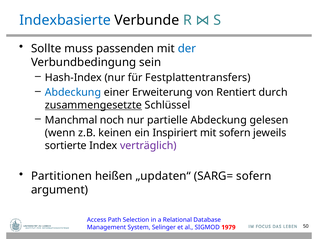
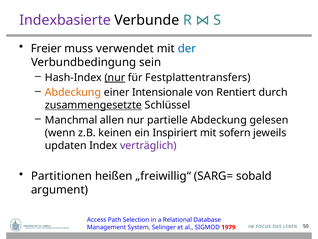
Indexbasierte colour: blue -> purple (65, 20)
Sollte: Sollte -> Freier (46, 48)
passenden: passenden -> verwendet (125, 48)
nur underline: none -> present (115, 77)
Abdeckung colour: blue -> orange (73, 92)
Erweiterung: Erweiterung -> Intensionale (162, 92)
noch: noch -> allen (112, 120)
sortierte: sortierte -> updaten (66, 145)
„updaten“: „updaten“ -> „freiwillig“ (163, 176)
SARG= sofern: sofern -> sobald (254, 176)
